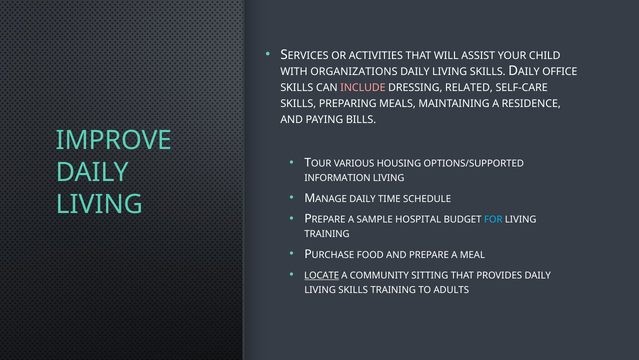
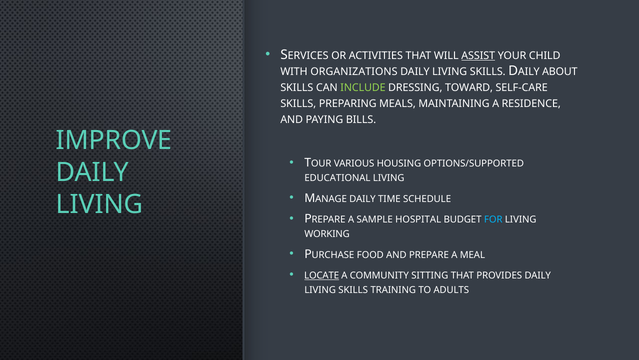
ASSIST underline: none -> present (478, 55)
OFFICE: OFFICE -> ABOUT (560, 71)
INCLUDE colour: pink -> light green (363, 87)
RELATED: RELATED -> TOWARD (469, 87)
INFORMATION: INFORMATION -> EDUCATIONAL (337, 178)
TRAINING: TRAINING -> WORKING (327, 234)
